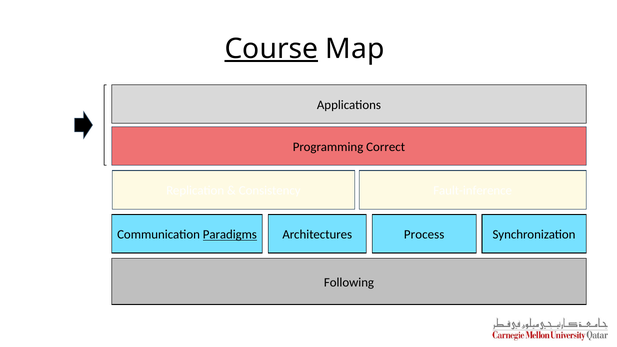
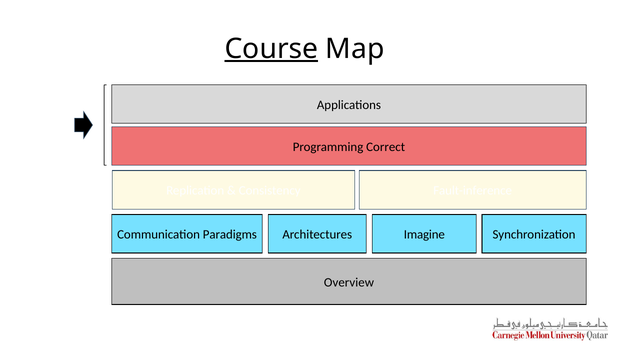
Paradigms underline: present -> none (230, 235)
Process: Process -> Imagine (424, 235)
Following: Following -> Overview (349, 282)
